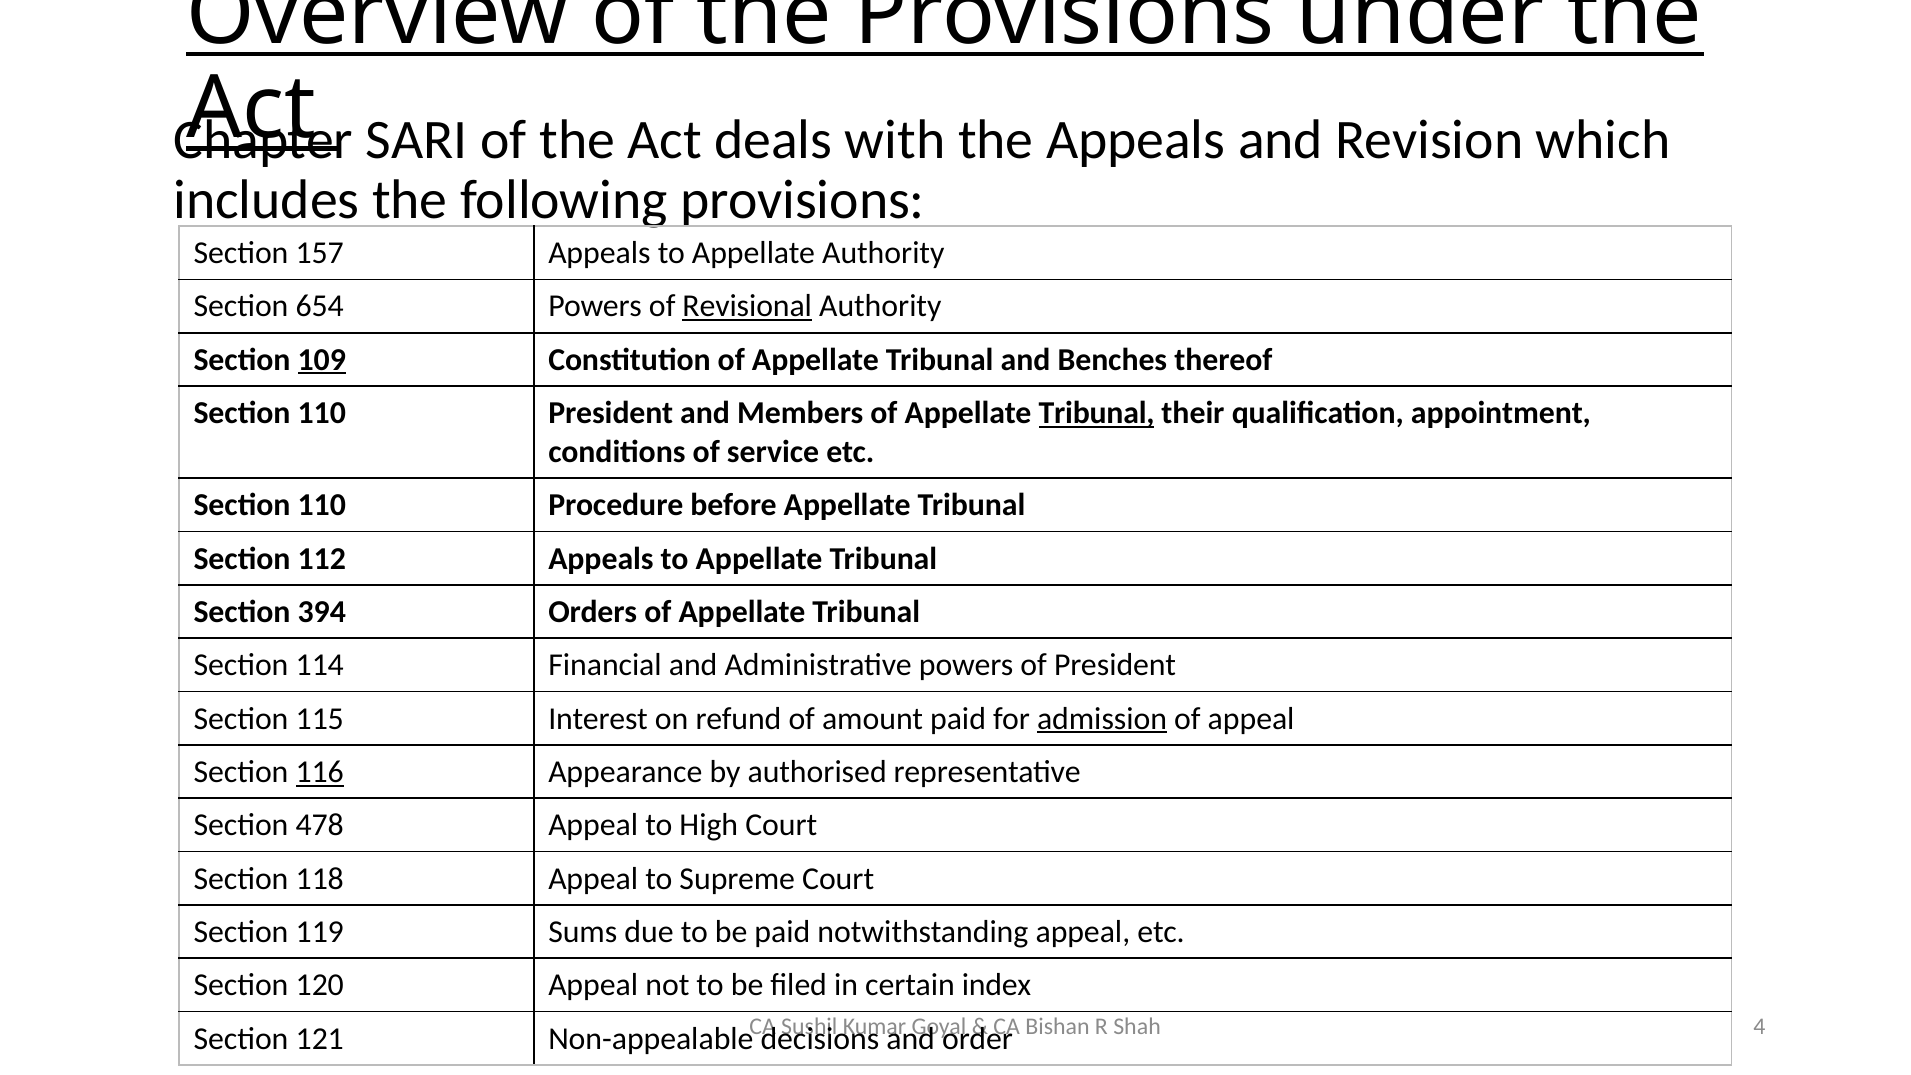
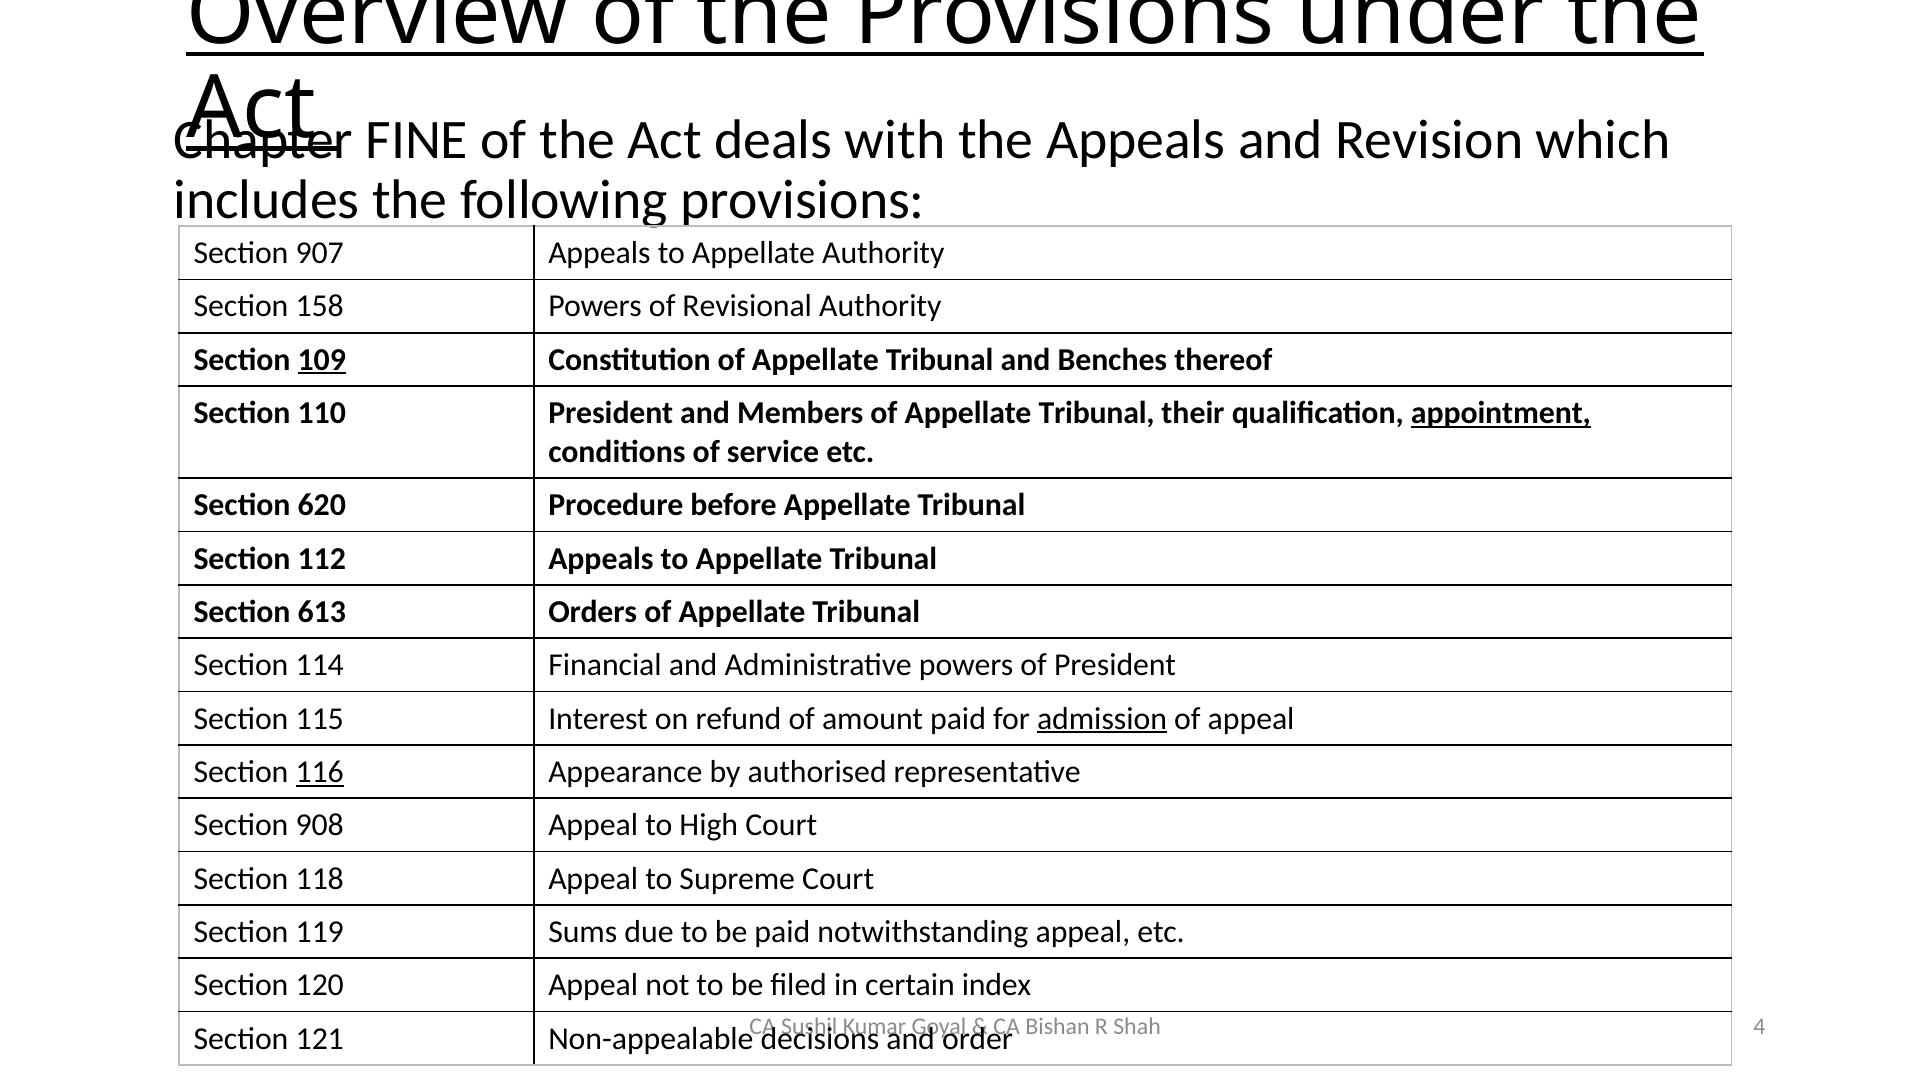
SARI: SARI -> FINE (417, 140)
157: 157 -> 907 (320, 253)
654: 654 -> 158 (320, 306)
Revisional underline: present -> none (747, 306)
Tribunal underline: present -> none (1097, 413)
appointment underline: none -> present (1501, 413)
110: 110 -> 620 (322, 505)
394: 394 -> 613 (322, 612)
478: 478 -> 908 (320, 825)
